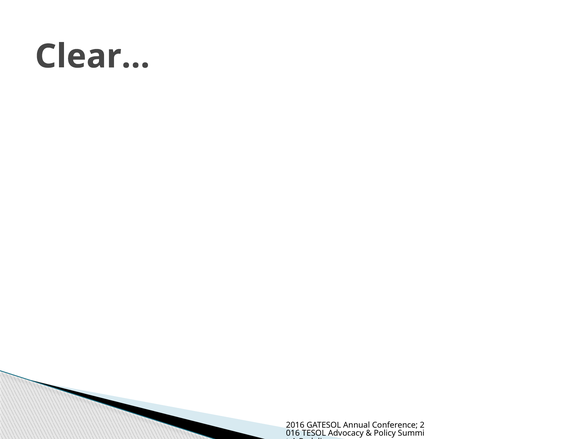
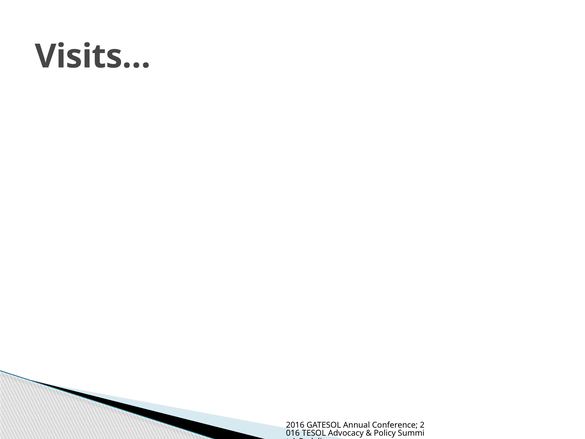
Clear…: Clear… -> Visits… (93, 56)
